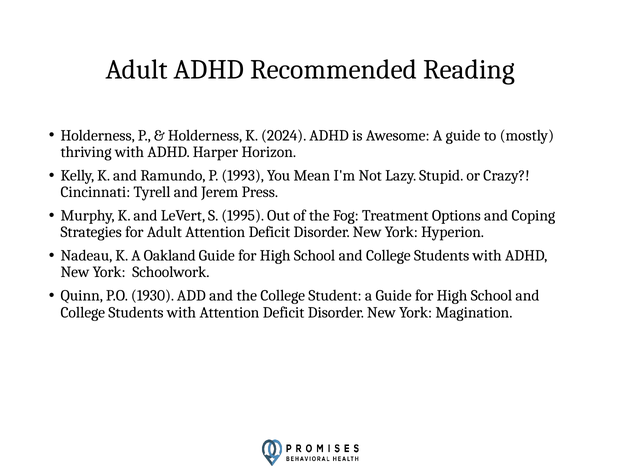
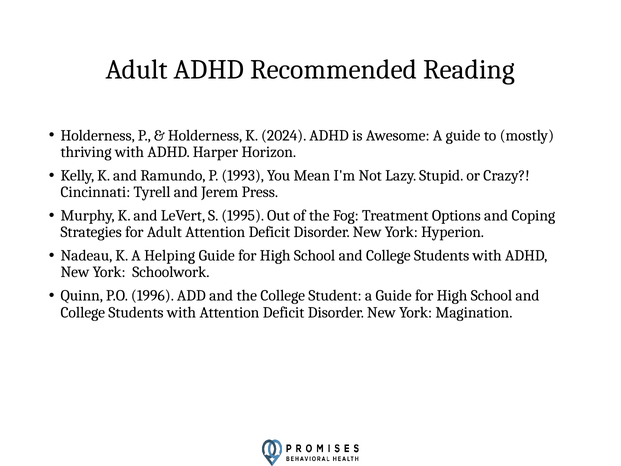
Oakland: Oakland -> Helping (170, 255)
1930: 1930 -> 1996 (153, 295)
